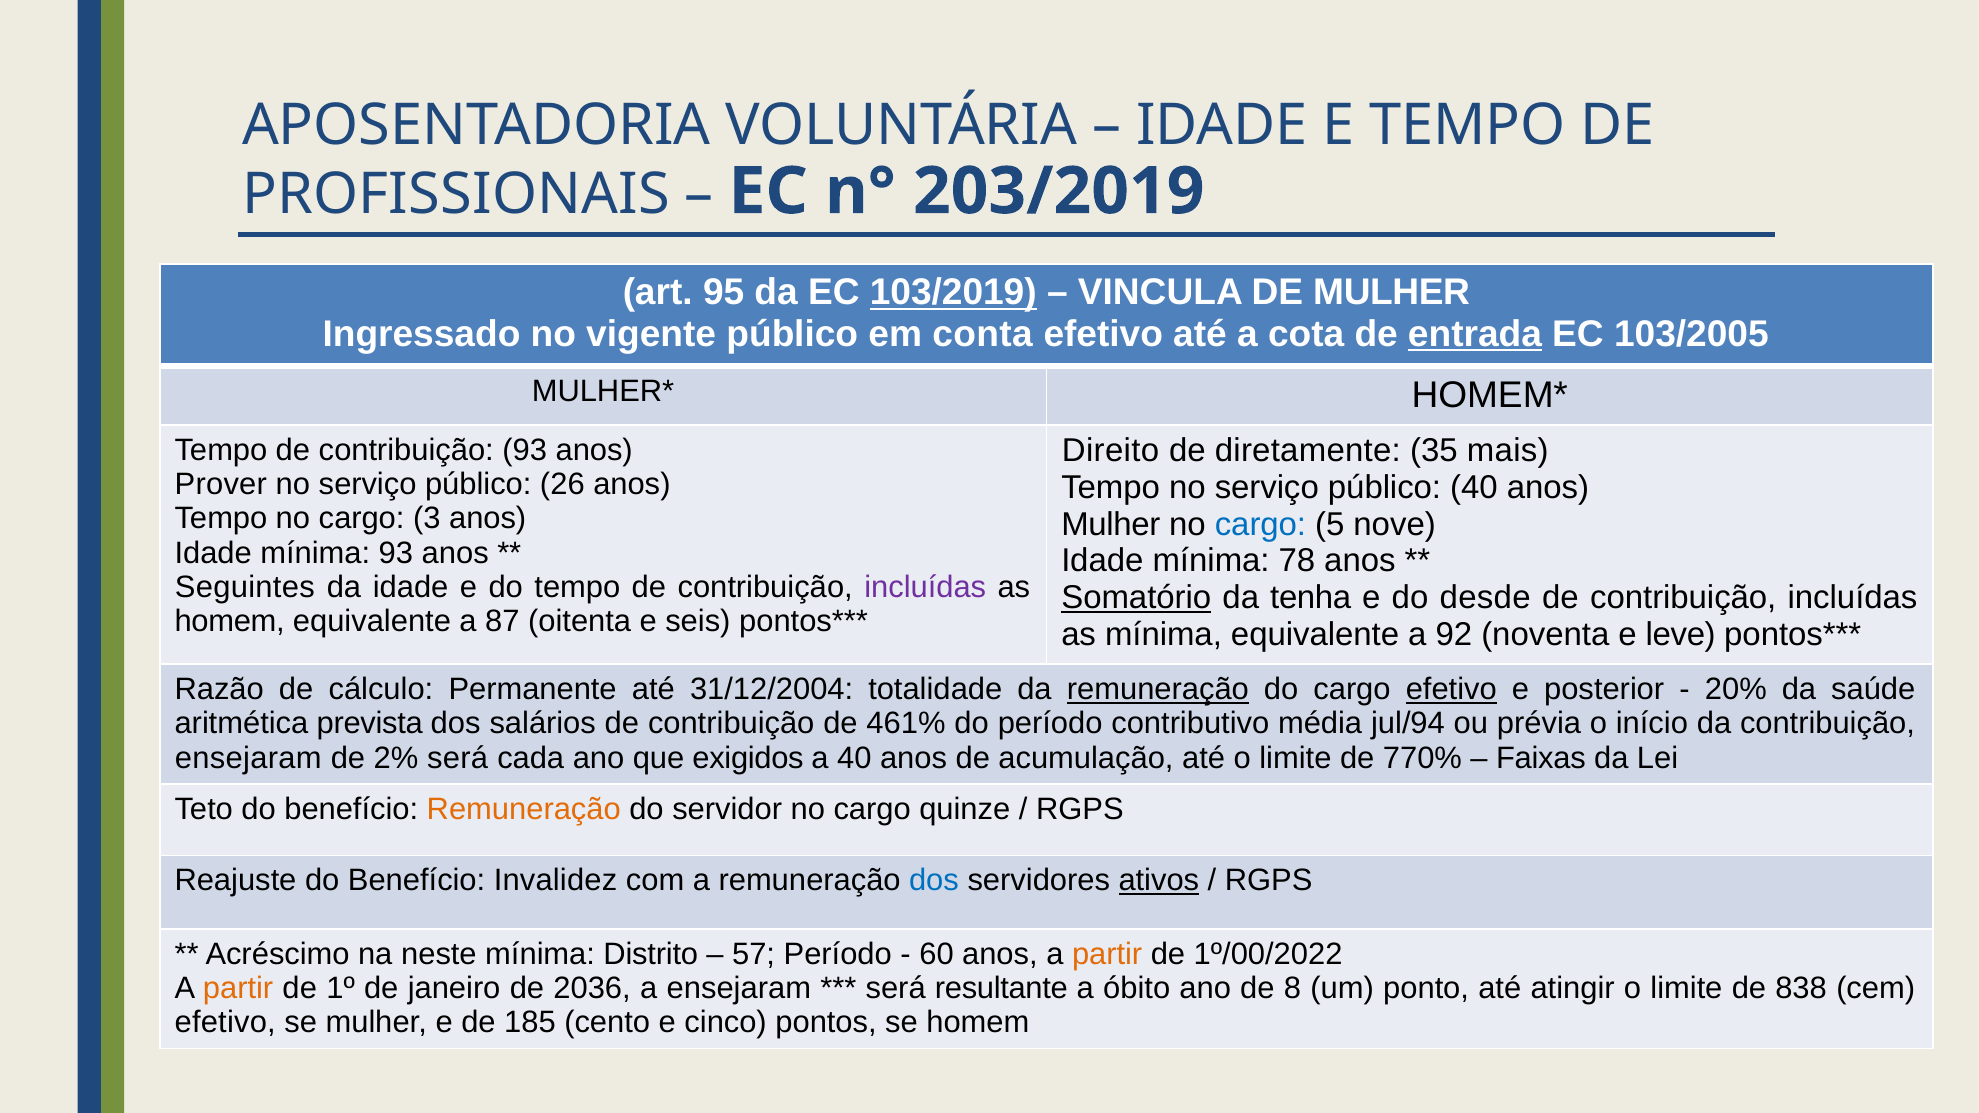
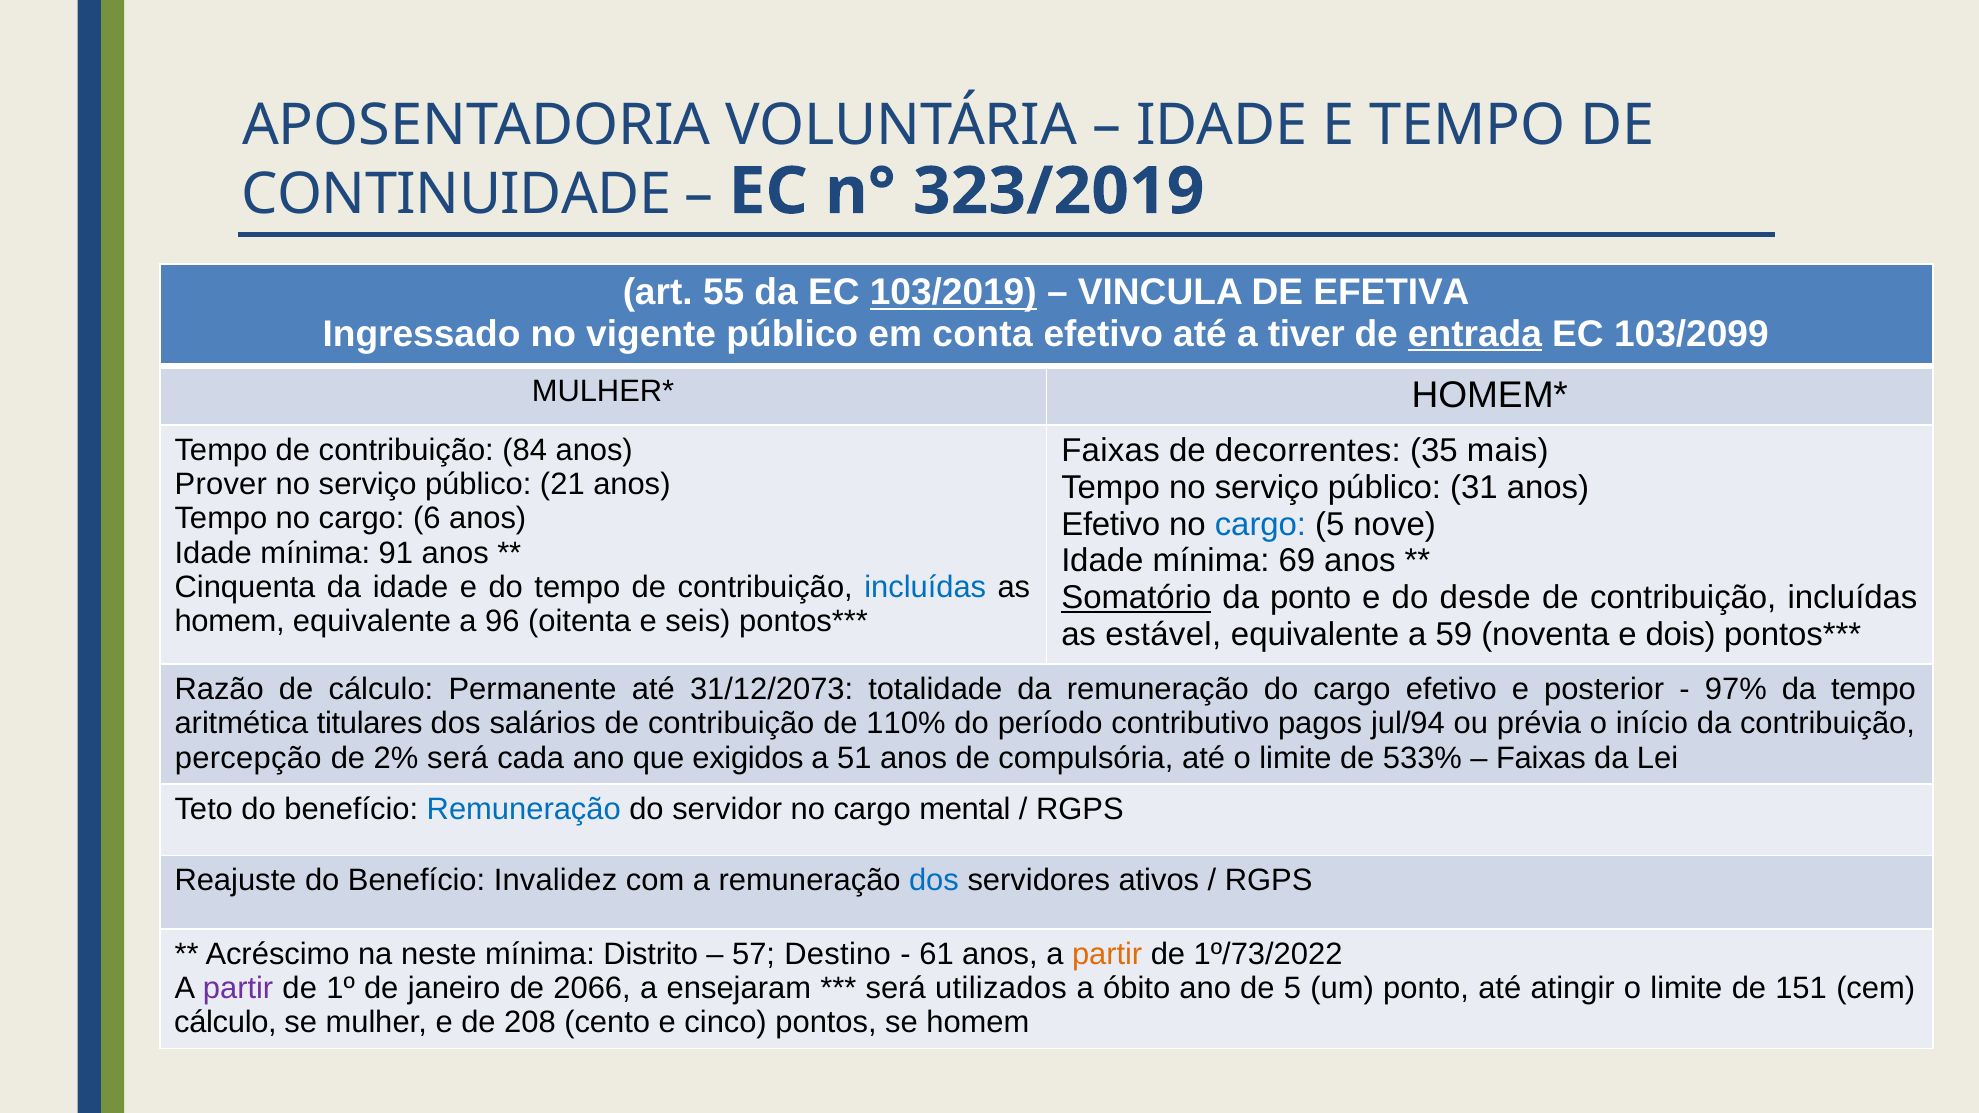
PROFISSIONAIS: PROFISSIONAIS -> CONTINUIDADE (456, 194)
203/2019: 203/2019 -> 323/2019 (1059, 191)
95: 95 -> 55 (724, 293)
DE MULHER: MULHER -> EFETIVA (1391, 293)
cota: cota -> tiver (1306, 334)
103/2005: 103/2005 -> 103/2099 (1691, 334)
contribuição 93: 93 -> 84 (525, 450)
Direito: Direito -> Faixas (1111, 451)
diretamente: diretamente -> decorrentes (1308, 451)
26: 26 -> 21 (562, 484)
público 40: 40 -> 31 (1474, 488)
3: 3 -> 6 (427, 519)
Mulher: Mulher -> Efetivo (1111, 524)
mínima 93: 93 -> 91 (396, 553)
78: 78 -> 69 (1297, 561)
Seguintes: Seguintes -> Cinquenta (245, 587)
incluídas colour: purple -> blue (925, 587)
da tenha: tenha -> ponto (1311, 598)
87: 87 -> 96 (502, 622)
as mínima: mínima -> estável (1163, 634)
92: 92 -> 59 (1454, 634)
leve: leve -> dois (1681, 634)
31/12/2004: 31/12/2004 -> 31/12/2073 (772, 689)
remuneração underline: present -> none (1158, 689)
efetivo underline: present -> none (1451, 689)
20%: 20% -> 97% (1736, 689)
da saúde: saúde -> tempo (1873, 689)
prevista: prevista -> titulares (370, 724)
461%: 461% -> 110% (906, 724)
média: média -> pagos (1320, 724)
ensejaram: ensejaram -> percepção (248, 758)
a 40: 40 -> 51 (854, 758)
acumulação: acumulação -> compulsória (1086, 758)
770%: 770% -> 533% (1422, 758)
Remuneração colour: orange -> blue (524, 809)
quinze: quinze -> mental (965, 809)
ativos underline: present -> none (1159, 881)
57 Período: Período -> Destino (838, 954)
60: 60 -> 61 (937, 954)
1º/00/2022: 1º/00/2022 -> 1º/73/2022 (1268, 954)
partir colour: orange -> purple (238, 989)
2036: 2036 -> 2066 (592, 989)
resultante: resultante -> utilizados (1001, 989)
de 8: 8 -> 5 (1293, 989)
838: 838 -> 151 (1801, 989)
efetivo: efetivo -> cálculo (225, 1023)
185: 185 -> 208 (530, 1023)
